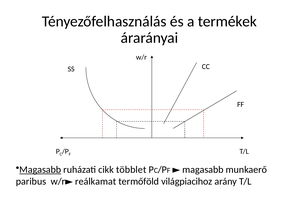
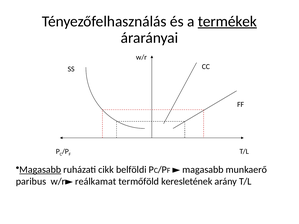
termékek underline: none -> present (227, 21)
többlet: többlet -> belföldi (131, 170)
világpiacihoz: világpiacihoz -> keresletének (187, 182)
